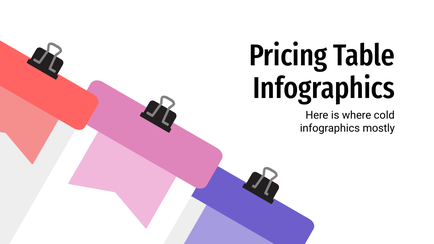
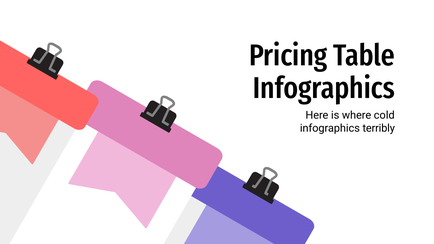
mostly: mostly -> terribly (379, 128)
